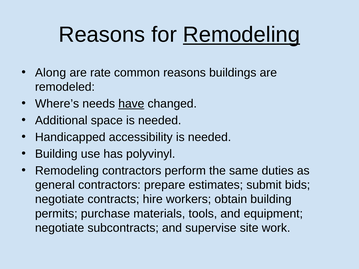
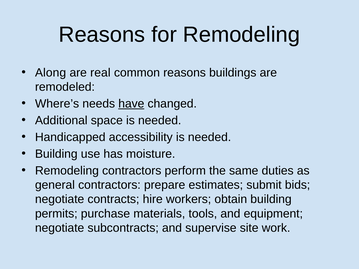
Remodeling underline: present -> none (241, 35)
rate: rate -> real (100, 73)
polyvinyl: polyvinyl -> moisture (151, 154)
